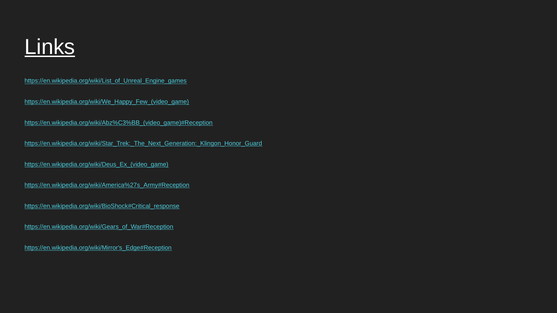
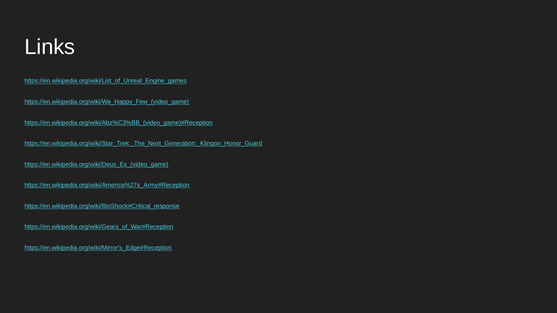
Links underline: present -> none (50, 47)
